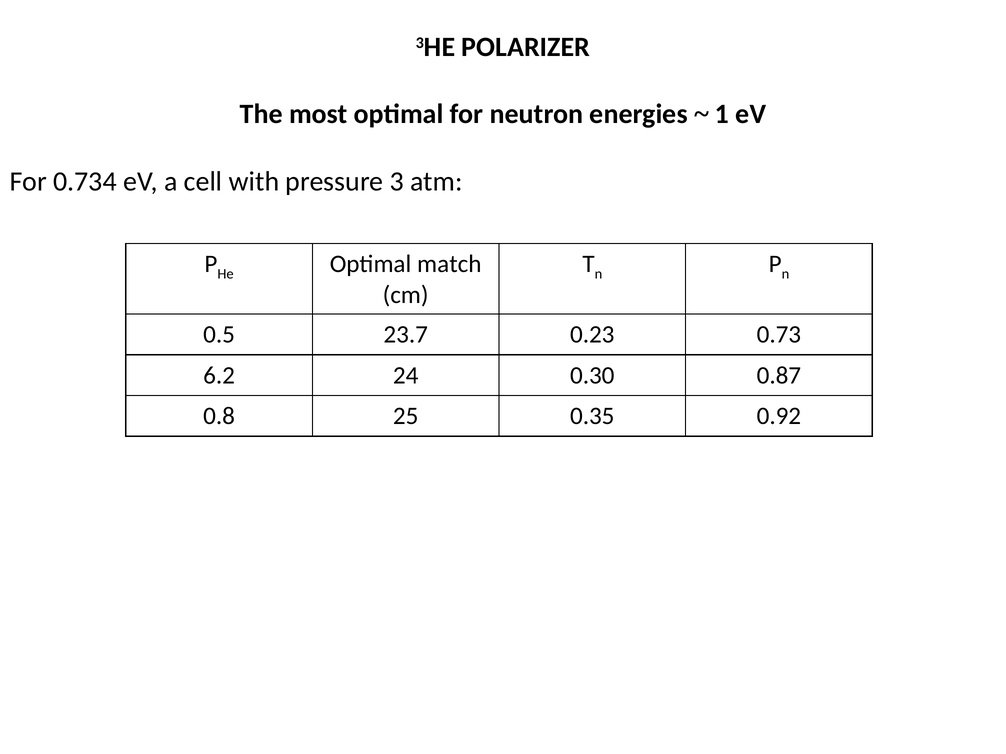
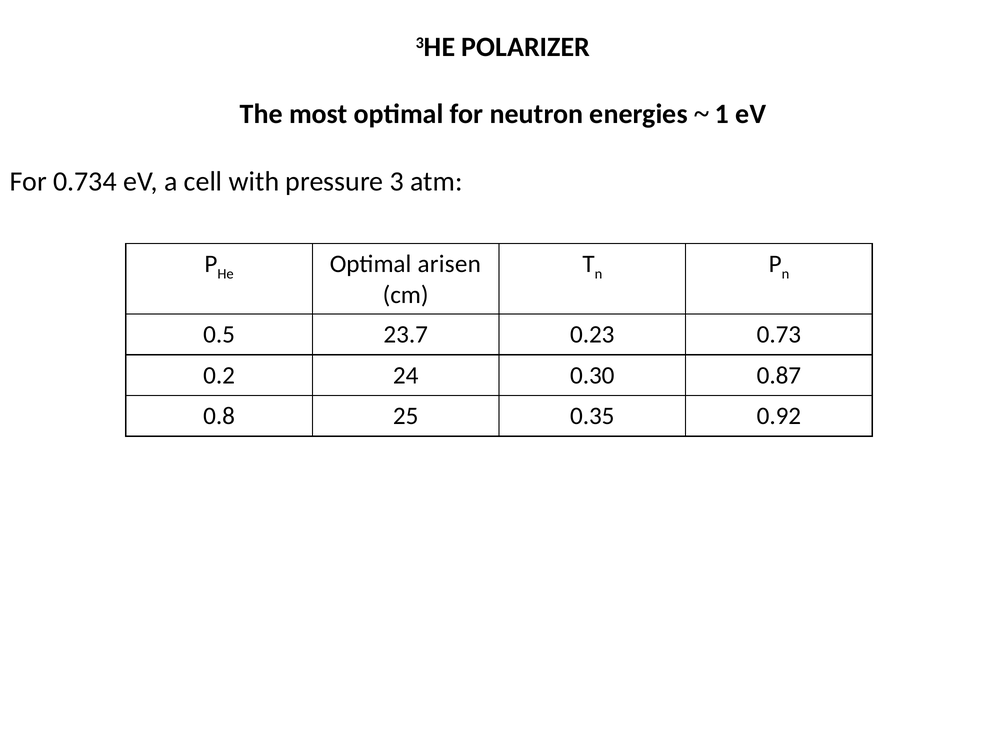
match: match -> arisen (449, 264)
6.2: 6.2 -> 0.2 (219, 376)
